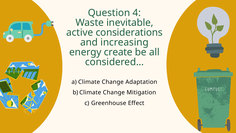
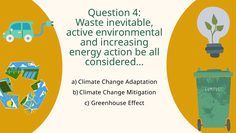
considerations: considerations -> environmental (129, 32)
create: create -> action (118, 52)
